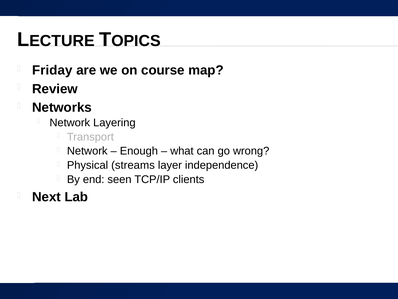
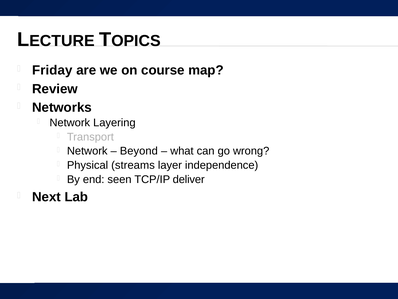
Enough: Enough -> Beyond (139, 151)
clients: clients -> deliver (189, 179)
